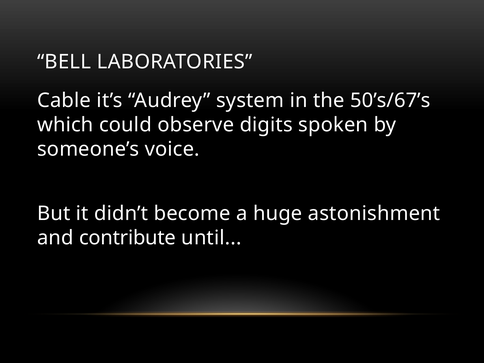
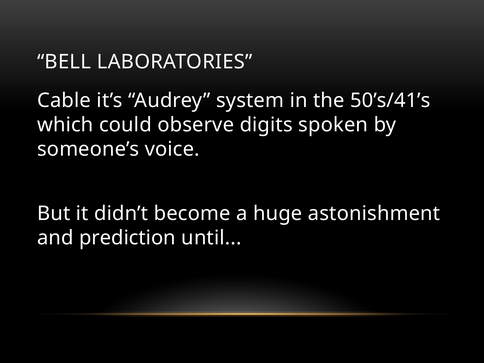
50’s/67’s: 50’s/67’s -> 50’s/41’s (390, 101)
contribute: contribute -> prediction (127, 238)
